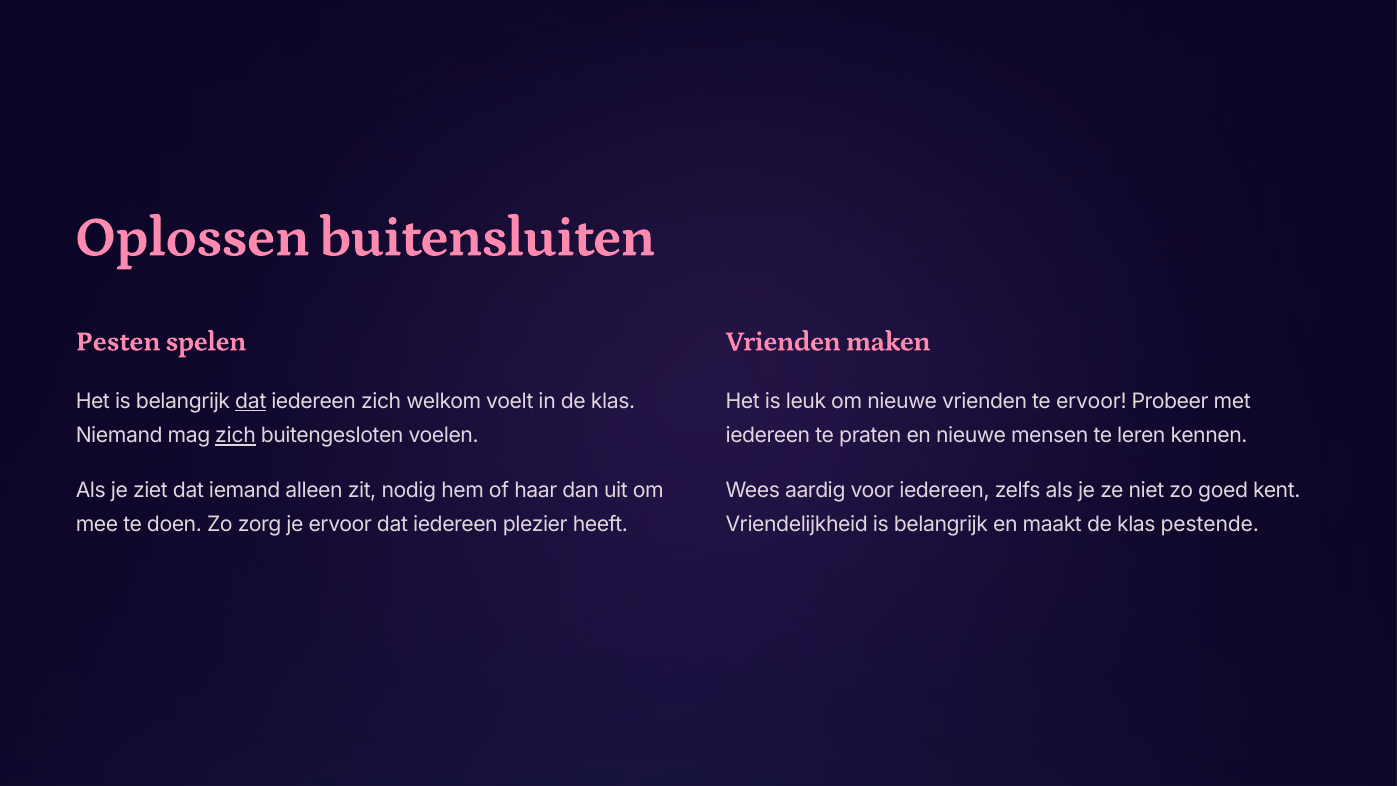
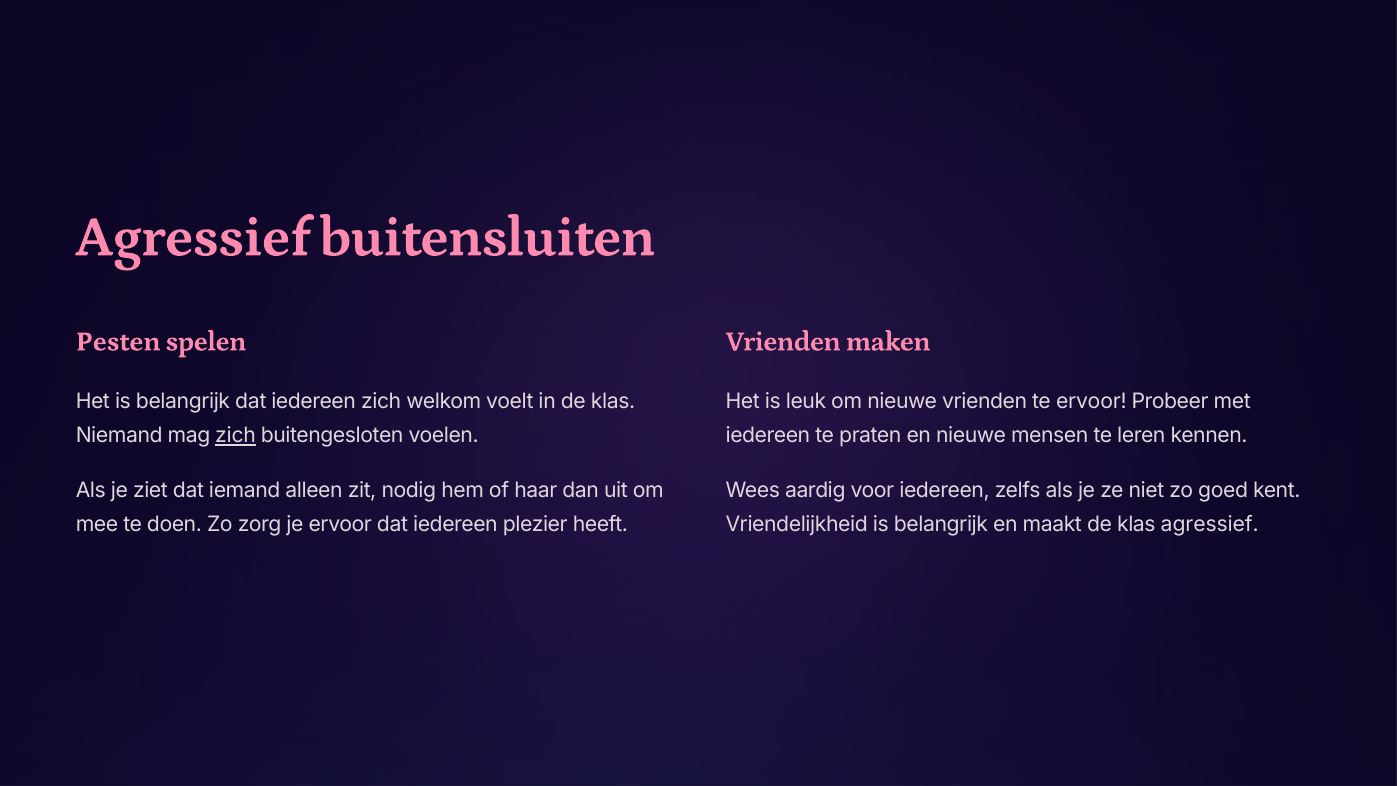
Oplossen: Oplossen -> Agressief (193, 237)
dat underline: present -> none (251, 401)
klas pestende: pestende -> agressief (1210, 525)
